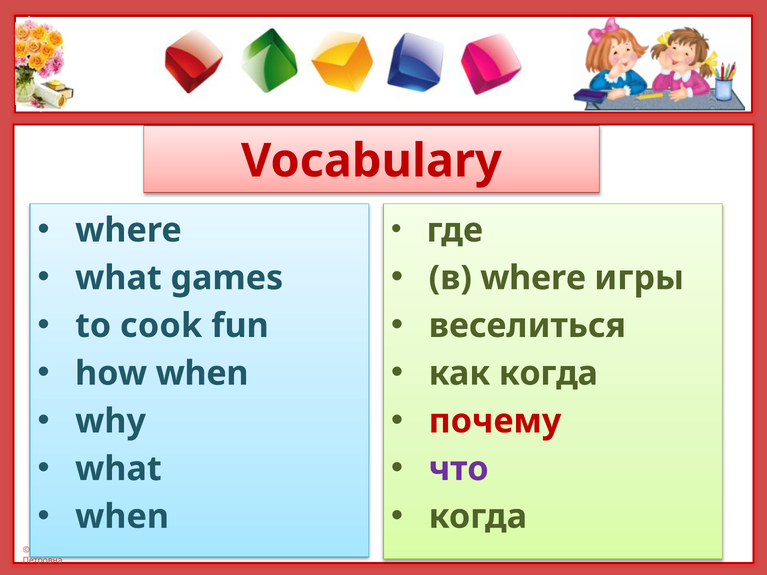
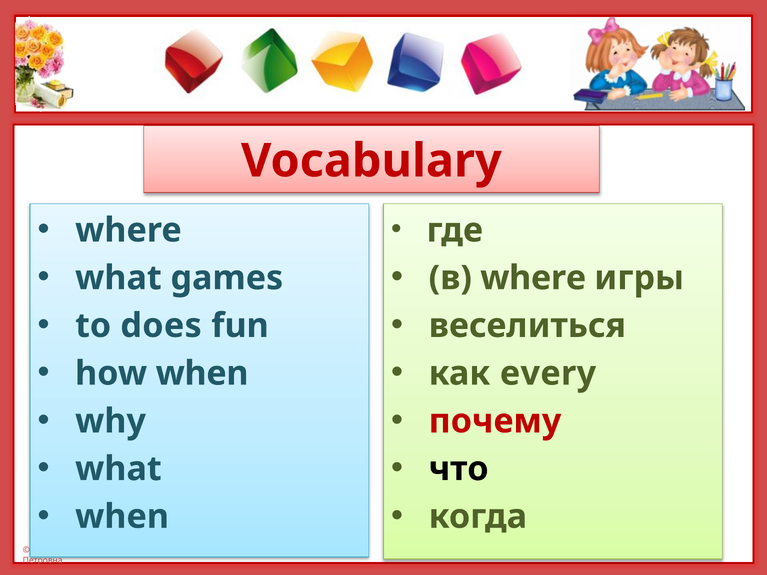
cook: cook -> does (161, 326)
как когда: когда -> every (548, 374)
что colour: purple -> black (459, 469)
